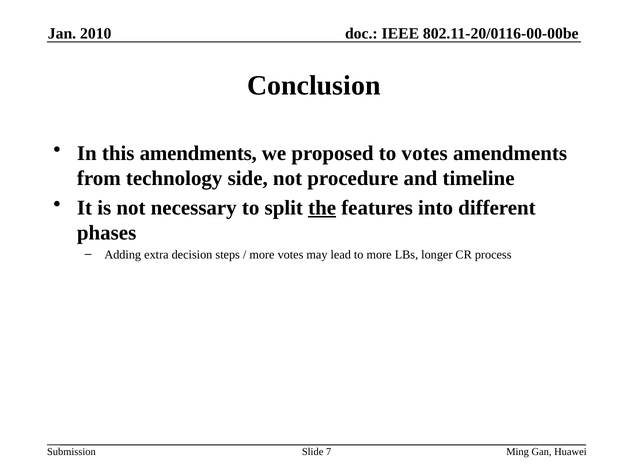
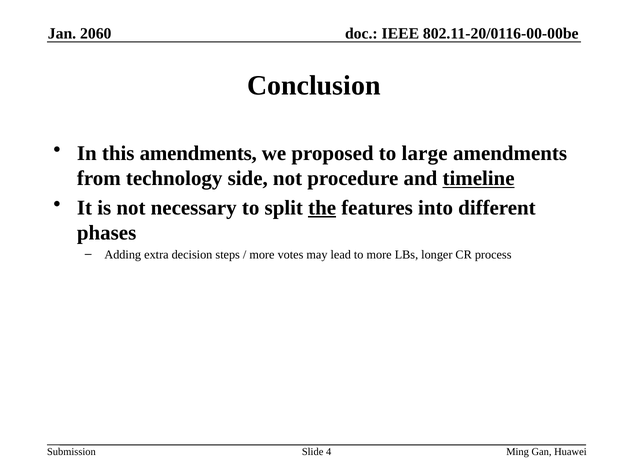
2010: 2010 -> 2060 (96, 34)
to votes: votes -> large (425, 153)
timeline underline: none -> present (479, 178)
7: 7 -> 4 (329, 452)
